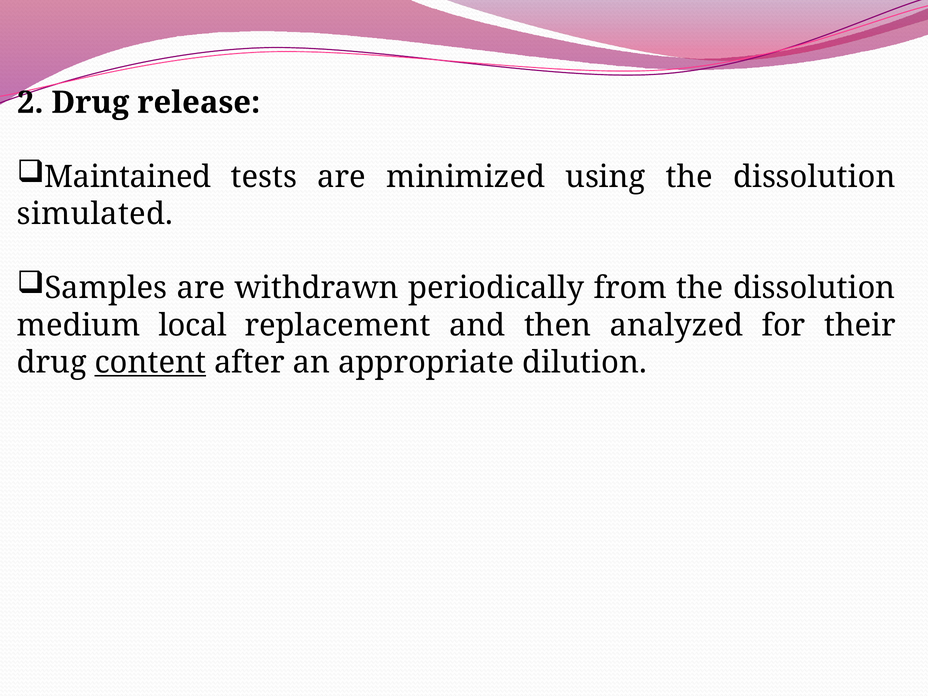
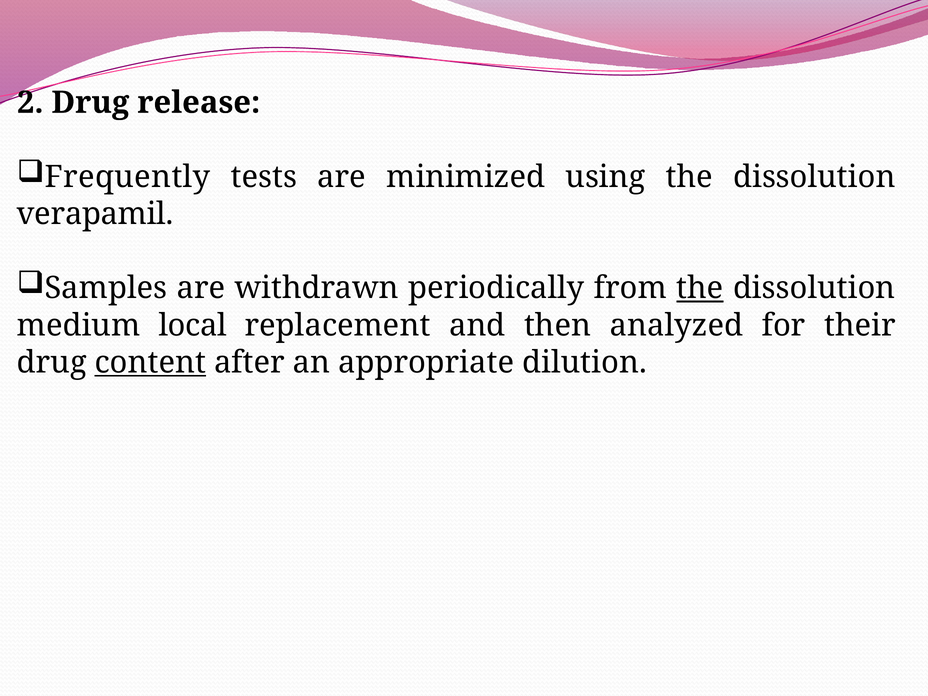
Maintained: Maintained -> Frequently (127, 177)
simulated: simulated -> verapamil (95, 214)
the underline: none -> present (700, 288)
